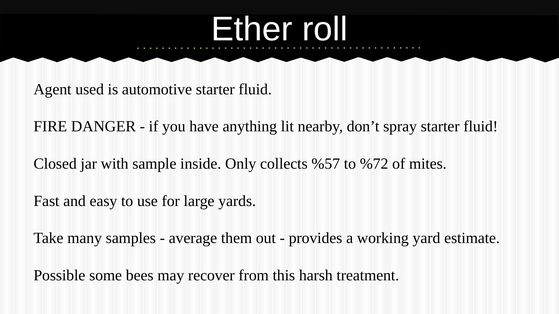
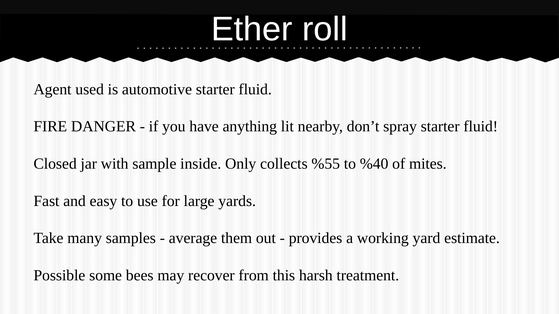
%57: %57 -> %55 (326, 164)
%72: %72 -> %40 (374, 164)
